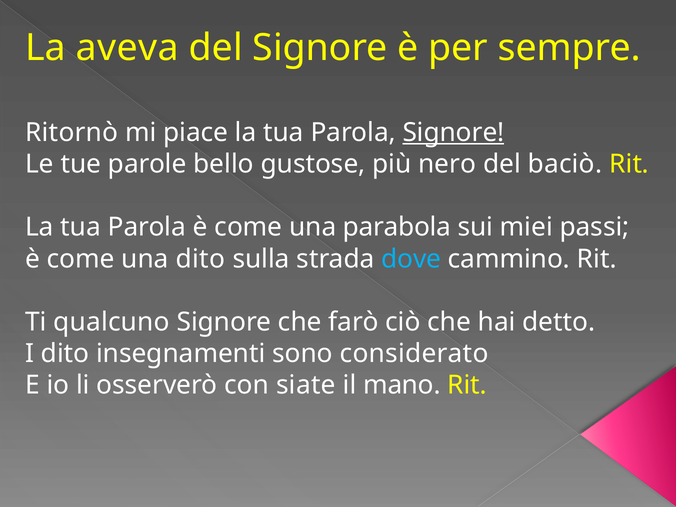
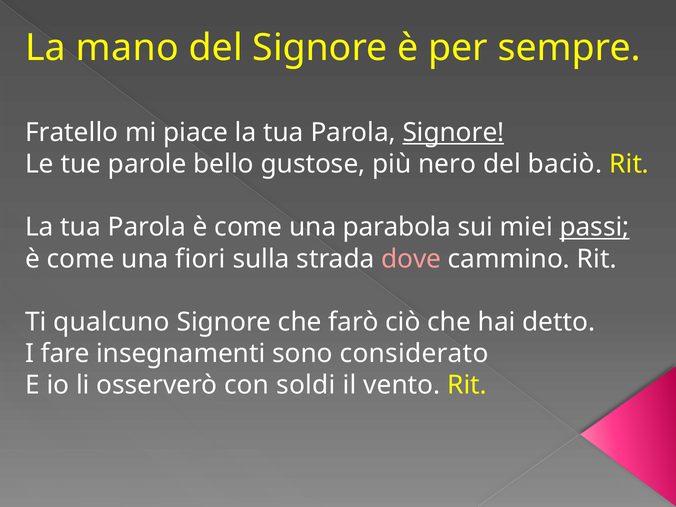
aveva: aveva -> mano (127, 48)
Ritornò: Ritornò -> Fratello (72, 133)
passi underline: none -> present (595, 227)
una dito: dito -> fiori (201, 259)
dove colour: light blue -> pink (411, 259)
I dito: dito -> fare (65, 354)
siate: siate -> soldi (306, 385)
mano: mano -> vento (402, 385)
